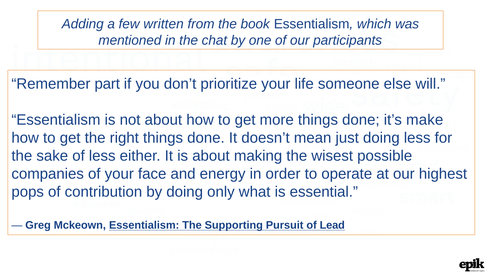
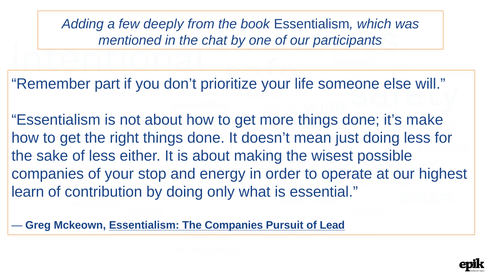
written: written -> deeply (164, 24)
face: face -> stop (152, 174)
pops: pops -> learn (28, 192)
The Supporting: Supporting -> Companies (234, 225)
